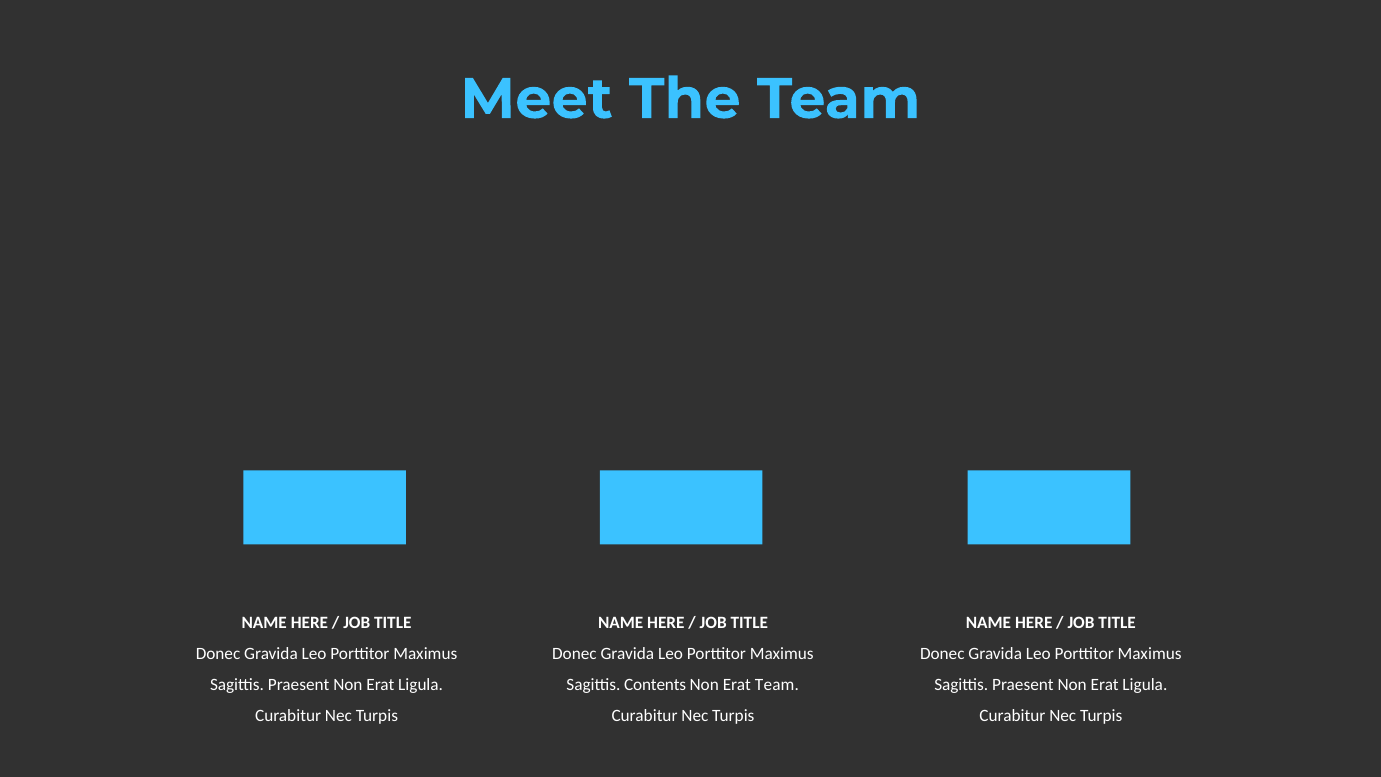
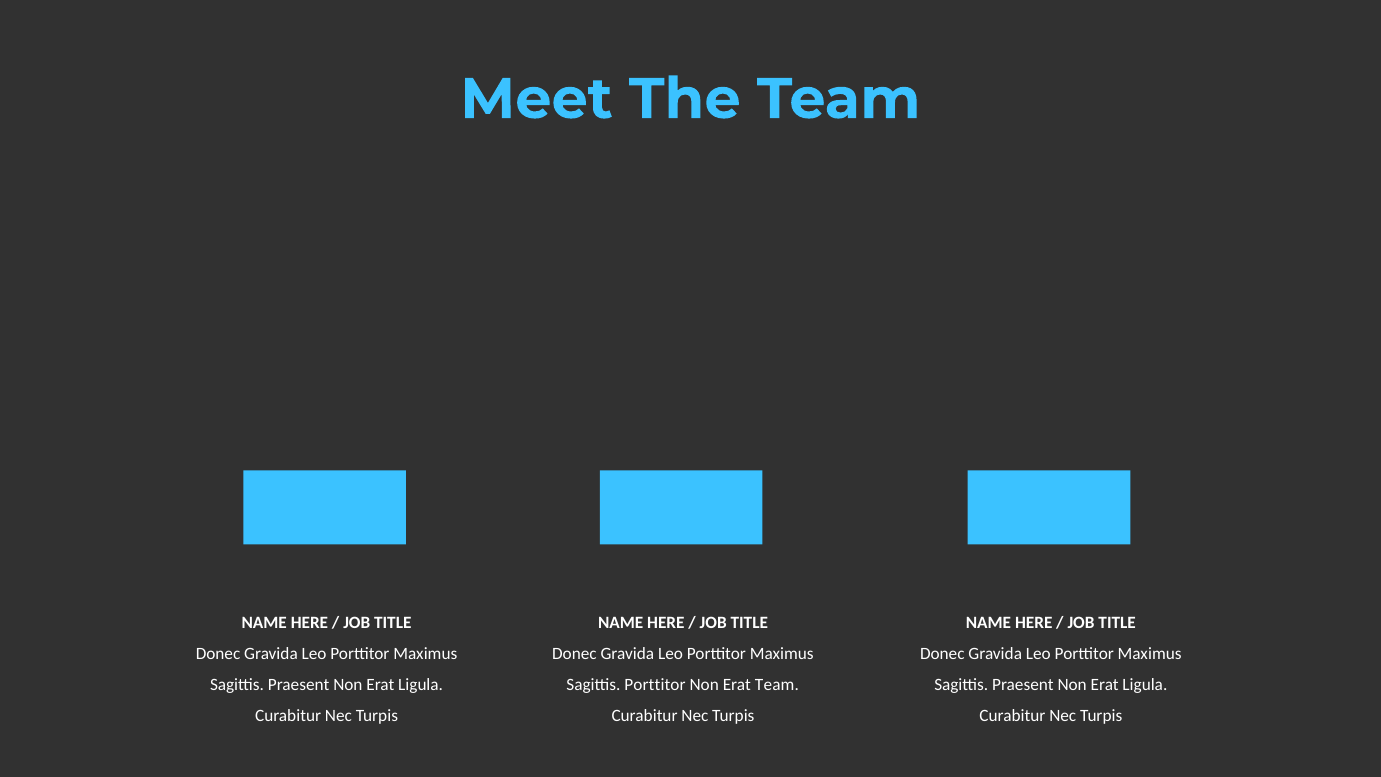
Sagittis Contents: Contents -> Porttitor (655, 685)
